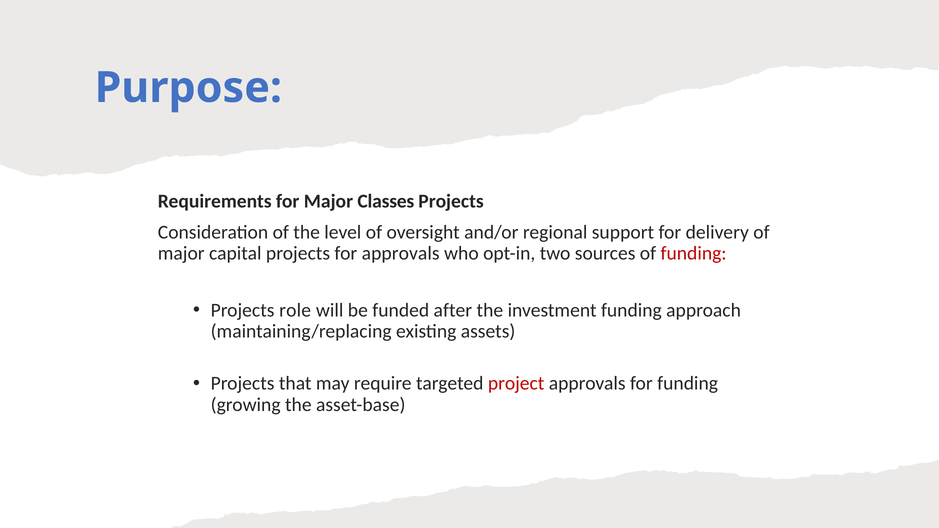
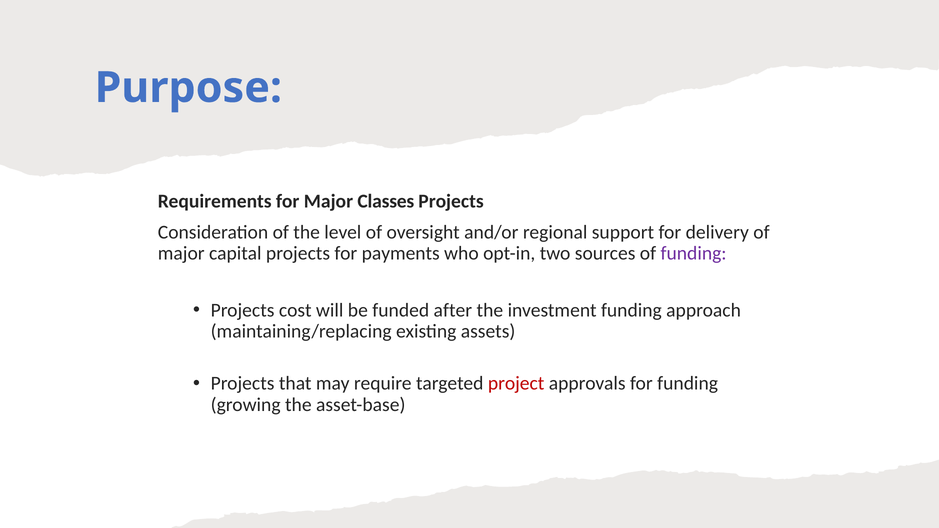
for approvals: approvals -> payments (401, 253)
funding colour: red -> purple (694, 253)
role: role -> cost (295, 310)
